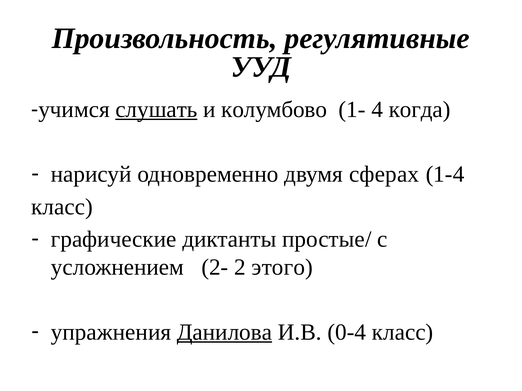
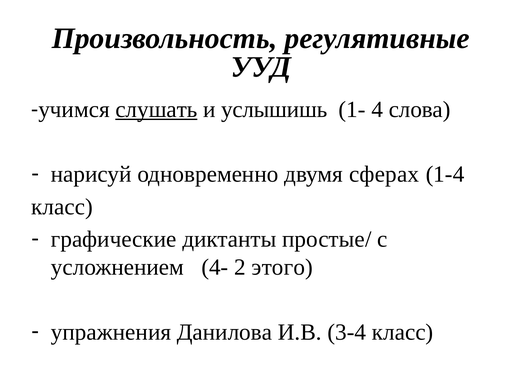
колумбово: колумбово -> услышишь (274, 110)
когда: когда -> слова (420, 110)
2-: 2- -> 4- (215, 267)
Данилова underline: present -> none (224, 332)
0-4: 0-4 -> 3-4 (347, 332)
